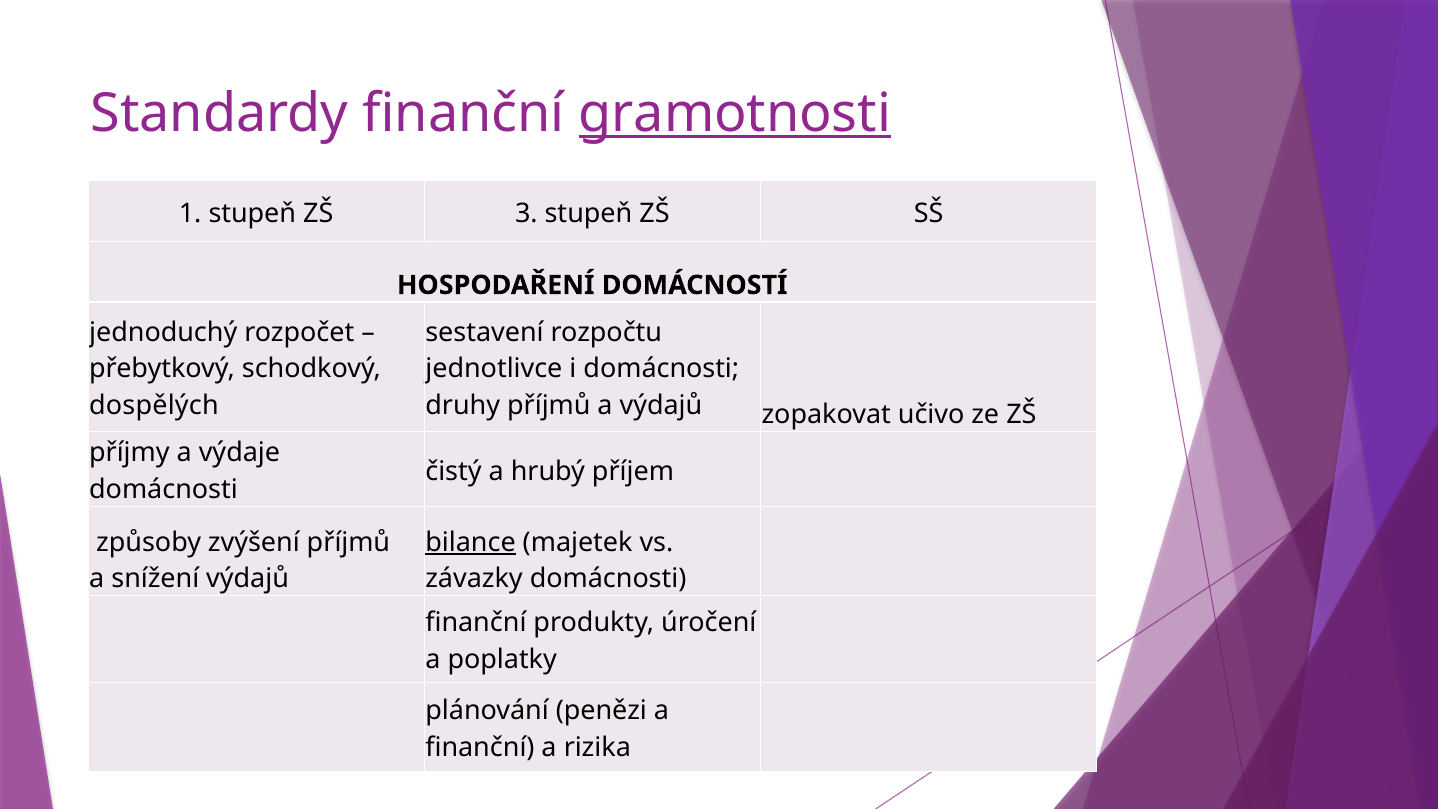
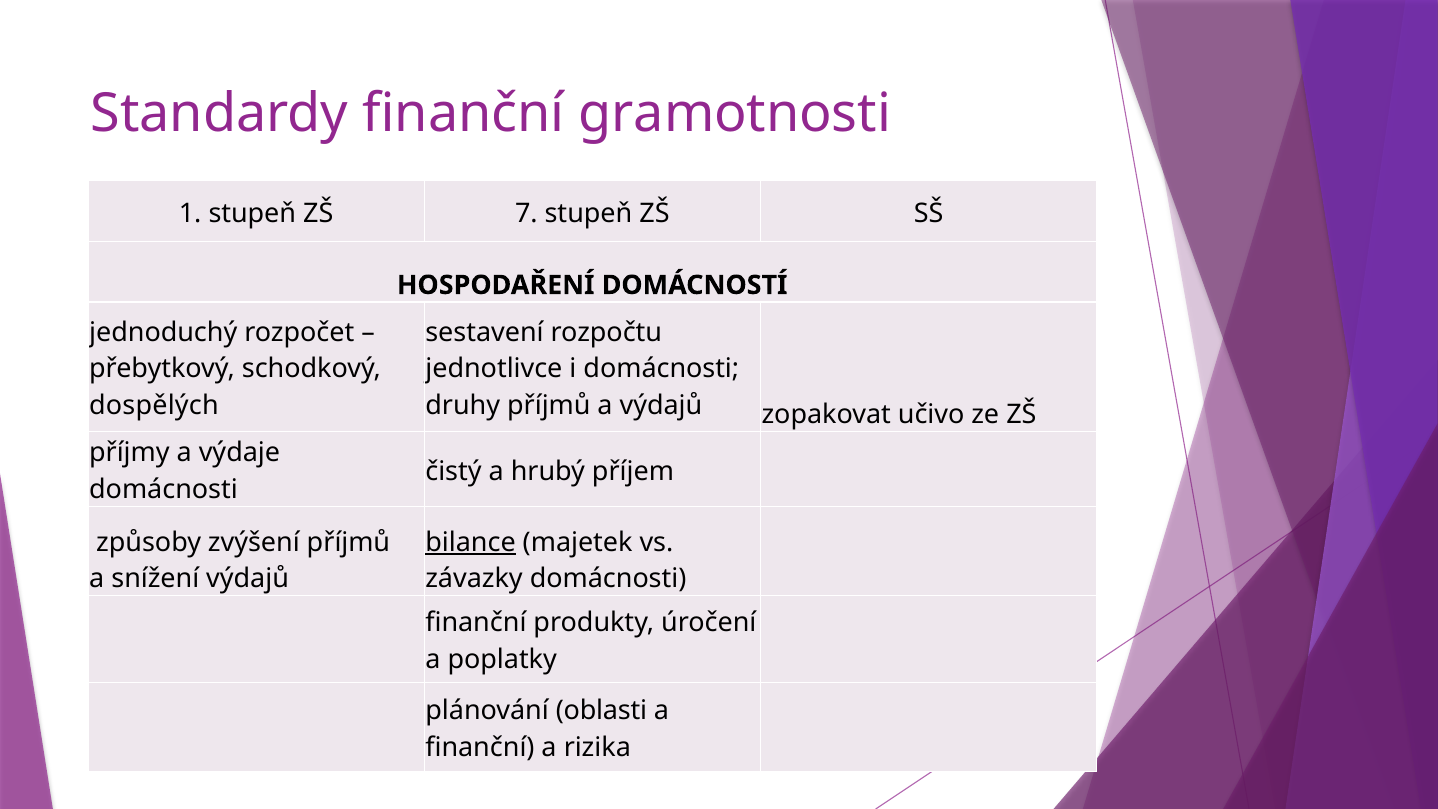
gramotnosti underline: present -> none (735, 113)
3: 3 -> 7 (526, 213)
penězi: penězi -> oblasti (601, 711)
